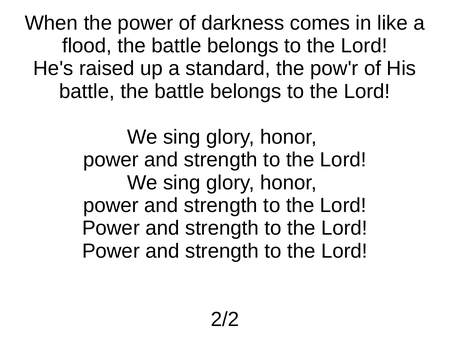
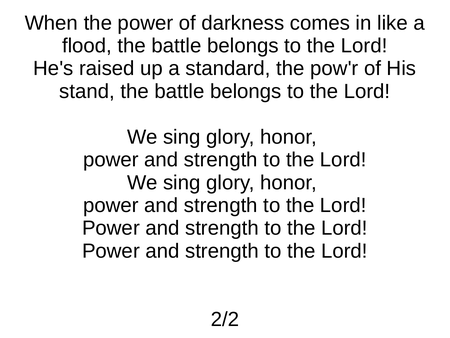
battle: battle -> stand (87, 91)
